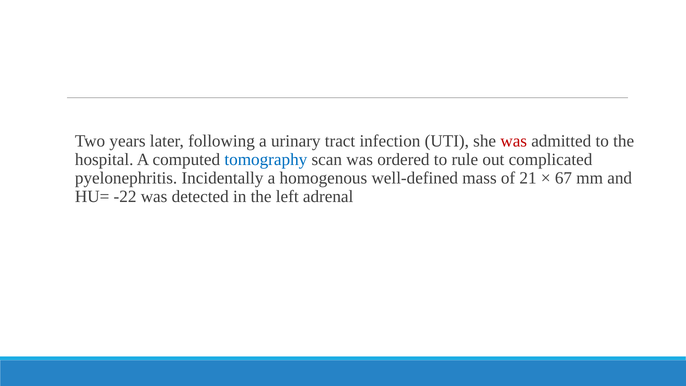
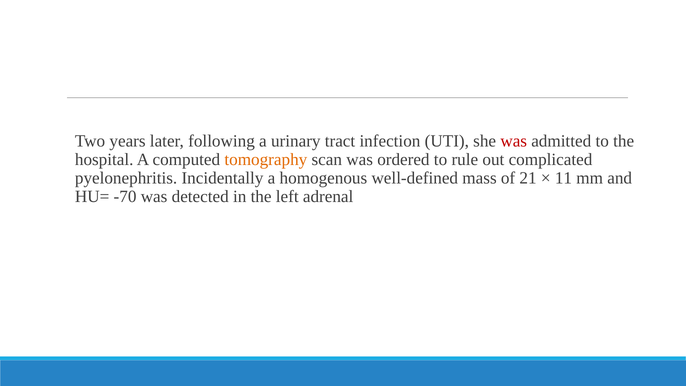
tomography colour: blue -> orange (266, 160)
67: 67 -> 11 (563, 178)
-22: -22 -> -70 (125, 197)
